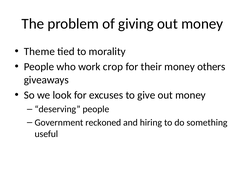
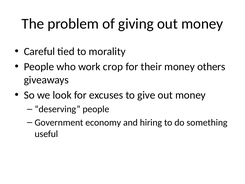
Theme: Theme -> Careful (39, 51)
reckoned: reckoned -> economy (103, 122)
